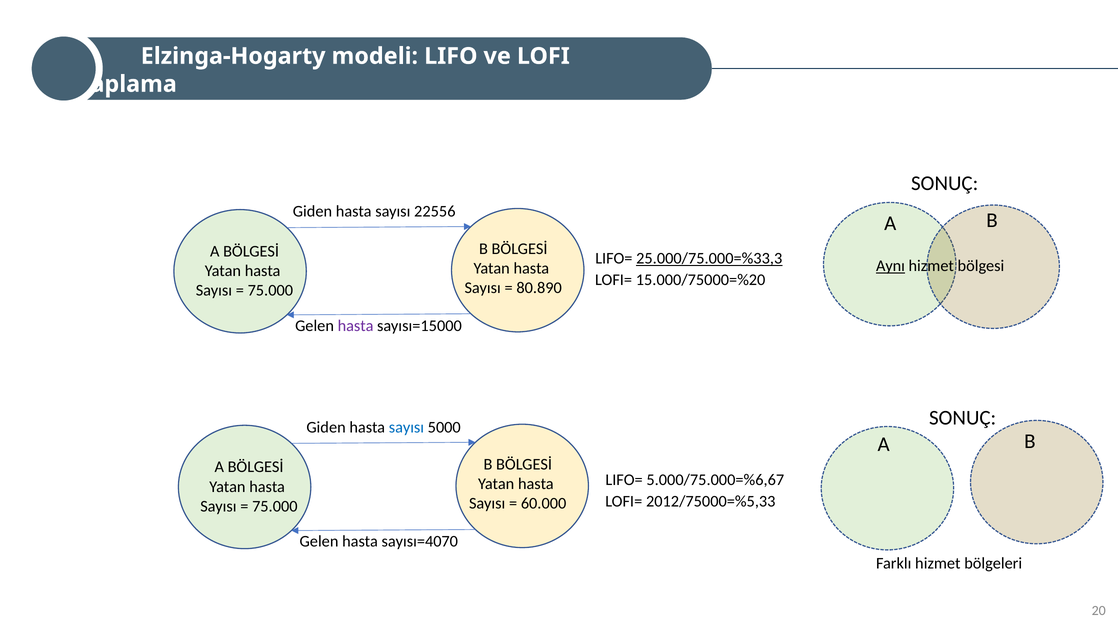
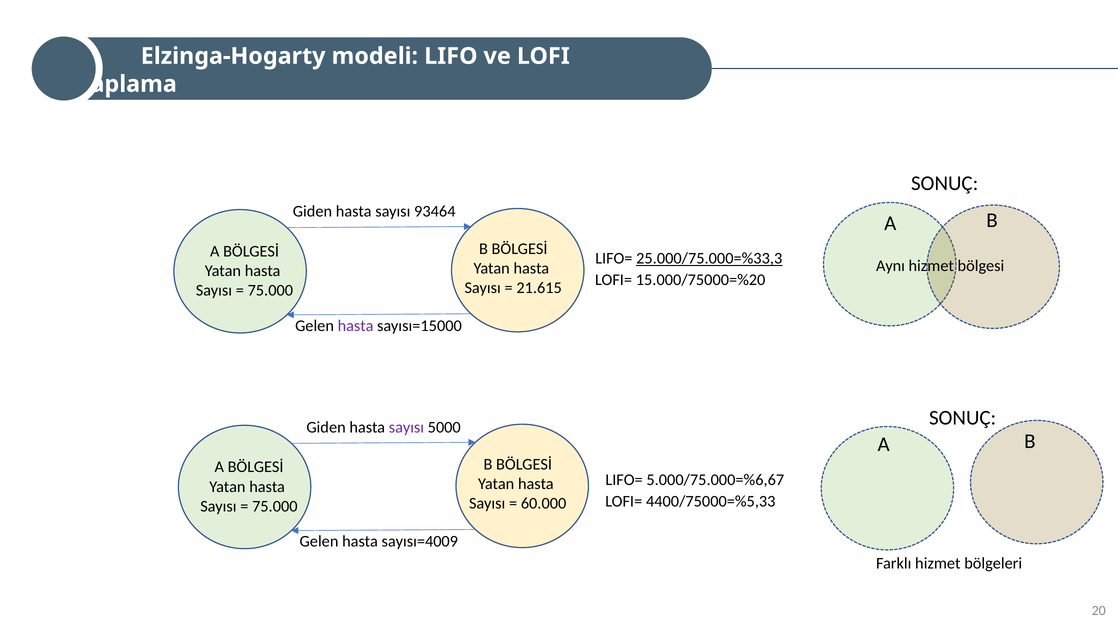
22556: 22556 -> 93464 (435, 211)
Aynı underline: present -> none (890, 266)
80.890: 80.890 -> 21.615 (539, 288)
sayısı colour: blue -> purple (406, 427)
2012/75000=%5,33: 2012/75000=%5,33 -> 4400/75000=%5,33 (711, 501)
sayısı=4070: sayısı=4070 -> sayısı=4009 (420, 541)
